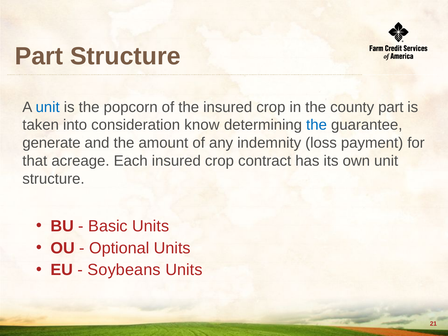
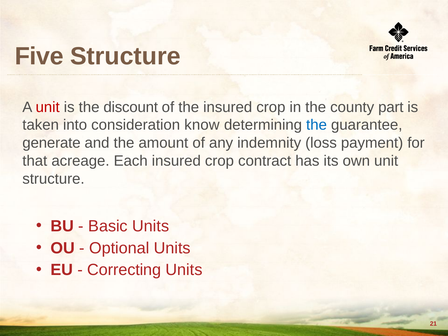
Part: Part -> Five (39, 56)
unit colour: blue -> red (48, 107)
popcorn: popcorn -> discount (131, 107)
Soybeans: Soybeans -> Correcting (124, 270)
